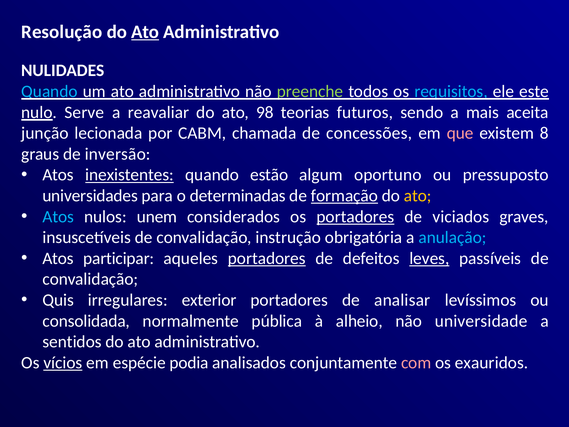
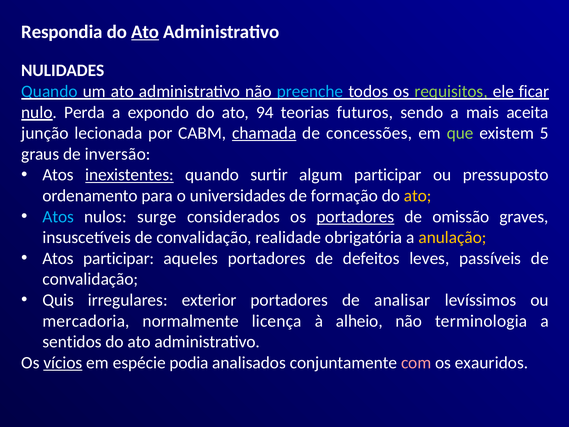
Resolução: Resolução -> Respondia (62, 32)
preenche colour: light green -> light blue (310, 91)
requisitos colour: light blue -> light green (451, 91)
este: este -> ficar (534, 91)
Serve: Serve -> Perda (85, 112)
reavaliar: reavaliar -> expondo (158, 112)
98: 98 -> 94 (265, 112)
chamada underline: none -> present (264, 133)
que colour: pink -> light green (460, 133)
8: 8 -> 5 (544, 133)
estão: estão -> surtir (269, 175)
algum oportuno: oportuno -> participar (388, 175)
universidades: universidades -> ordenamento (90, 196)
determinadas: determinadas -> universidades (238, 196)
formação underline: present -> none (344, 196)
unem: unem -> surge (157, 216)
viciados: viciados -> omissão (461, 216)
instrução: instrução -> realidade (288, 237)
anulação colour: light blue -> yellow (453, 237)
portadores underline: present -> none (267, 258)
leves underline: present -> none (429, 258)
consolidada: consolidada -> mercadoria (86, 321)
pública: pública -> licença (277, 321)
universidade: universidade -> terminologia (481, 321)
